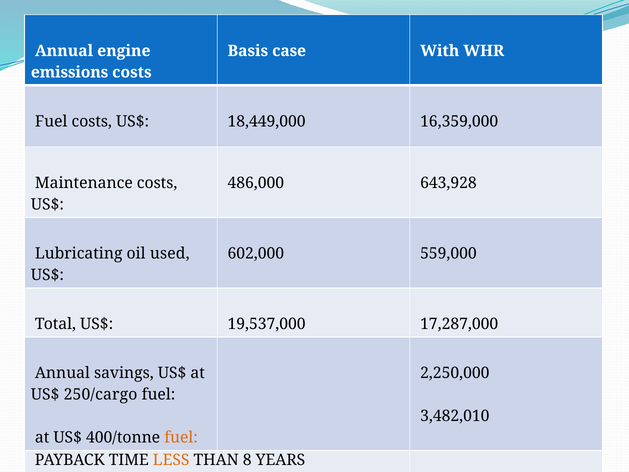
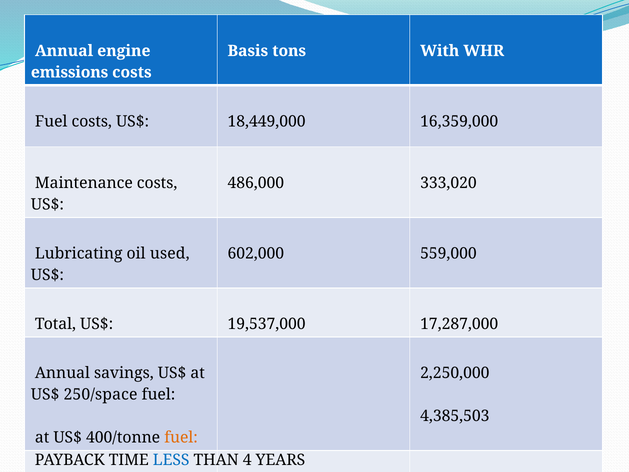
case: case -> tons (289, 51)
643,928: 643,928 -> 333,020 (448, 183)
250/cargo: 250/cargo -> 250/space (100, 394)
3,482,010: 3,482,010 -> 4,385,503 (455, 416)
LESS colour: orange -> blue (171, 460)
8: 8 -> 4 (247, 460)
